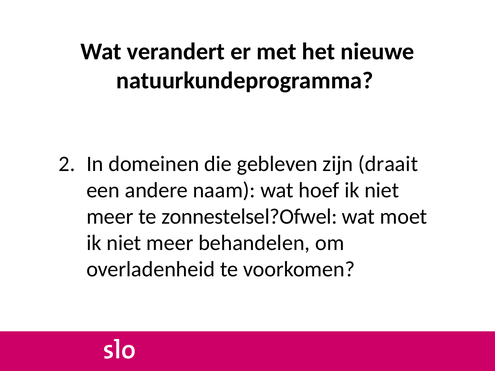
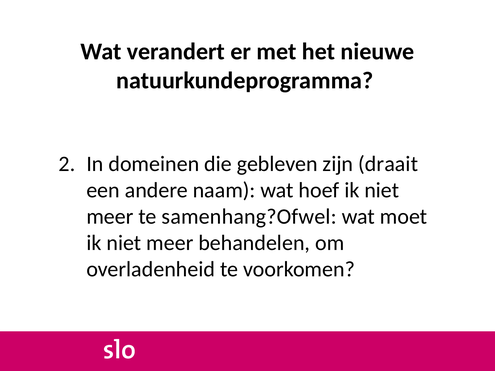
zonnestelsel?Ofwel: zonnestelsel?Ofwel -> samenhang?Ofwel (249, 217)
